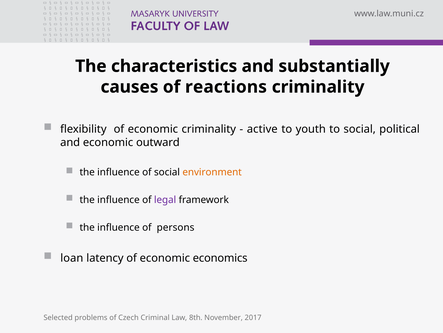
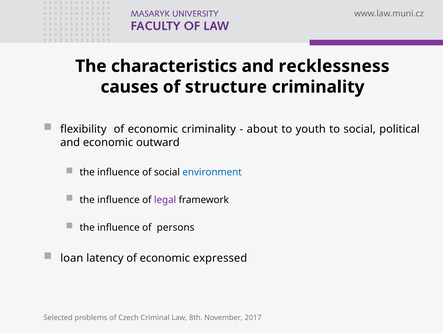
substantially: substantially -> recklessness (334, 66)
reactions: reactions -> structure (226, 87)
active: active -> about (262, 129)
environment colour: orange -> blue (212, 172)
economics: economics -> expressed (220, 257)
